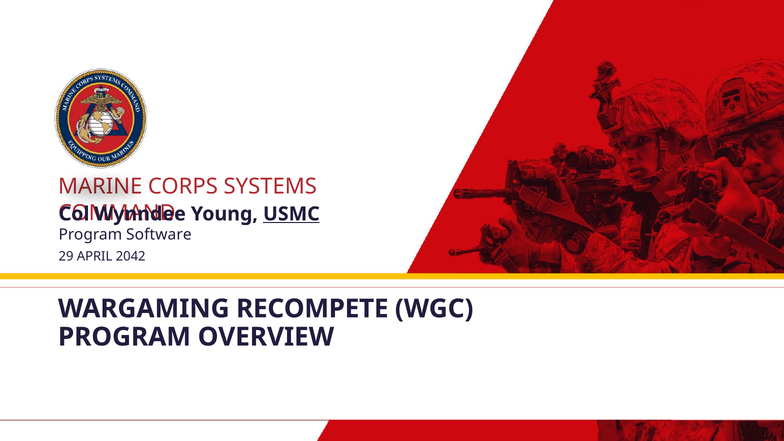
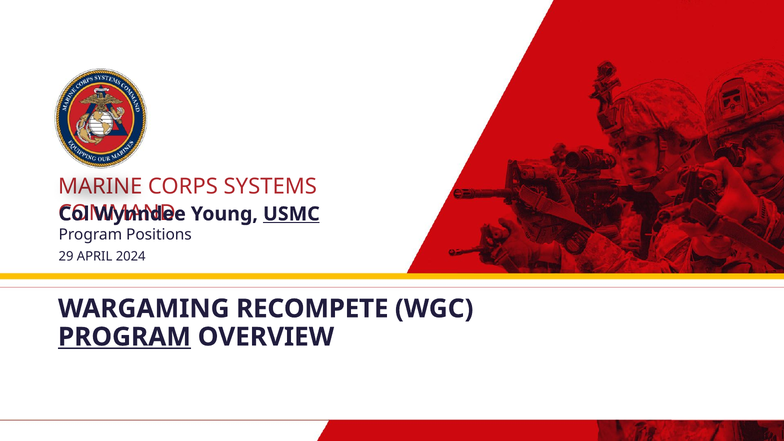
Software: Software -> Positions (159, 235)
2042: 2042 -> 2024 (131, 257)
PROGRAM underline: none -> present (124, 337)
